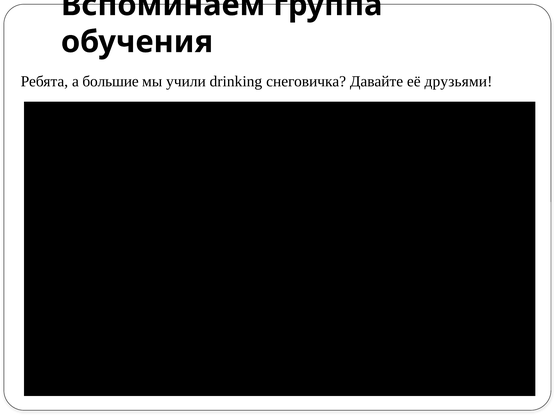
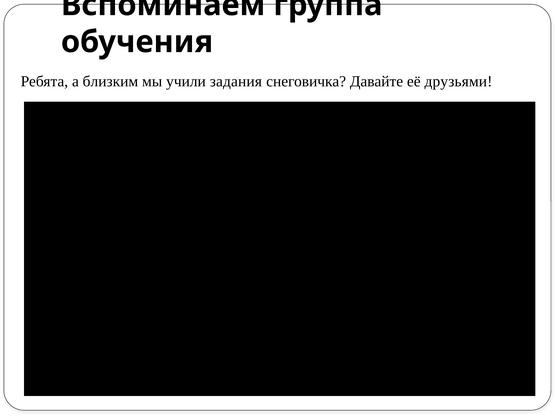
большие: большие -> близким (110, 81)
drinking: drinking -> задания (236, 81)
